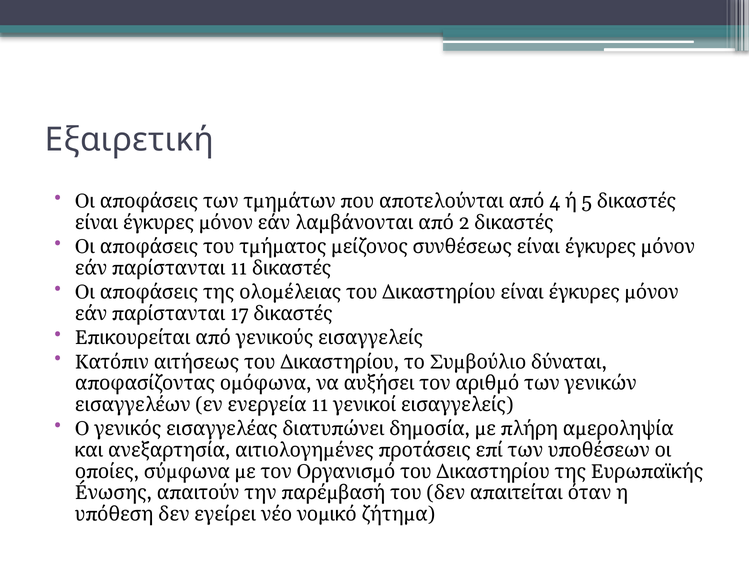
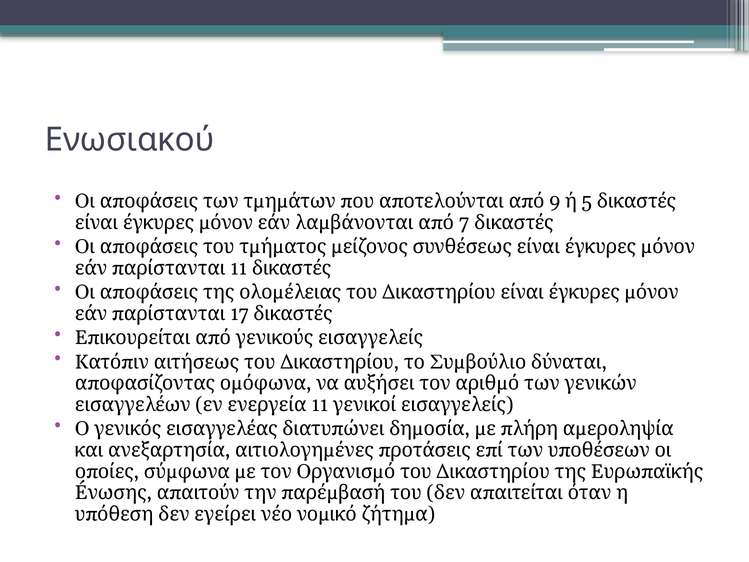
Εξαιρετική: Εξαιρετική -> Ενωσιακού (130, 140)
4: 4 -> 9 (555, 201)
2: 2 -> 7 (464, 223)
